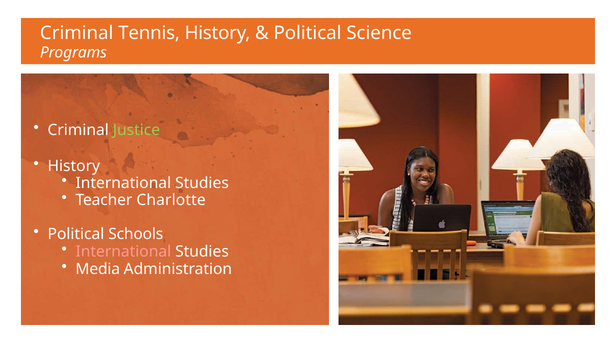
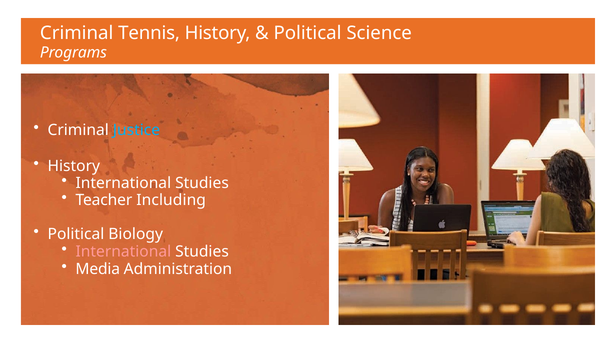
Justice colour: light green -> light blue (136, 130)
Charlotte: Charlotte -> Including (171, 200)
Schools: Schools -> Biology (136, 235)
